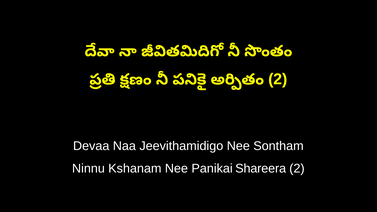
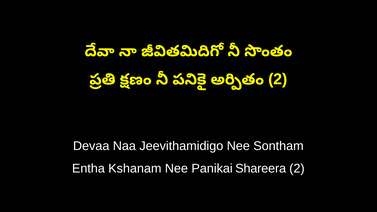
Ninnu: Ninnu -> Entha (88, 169)
